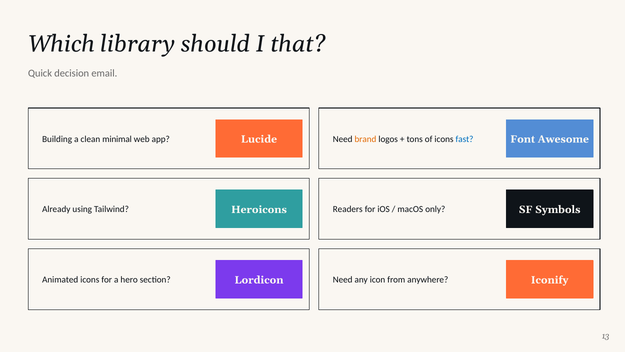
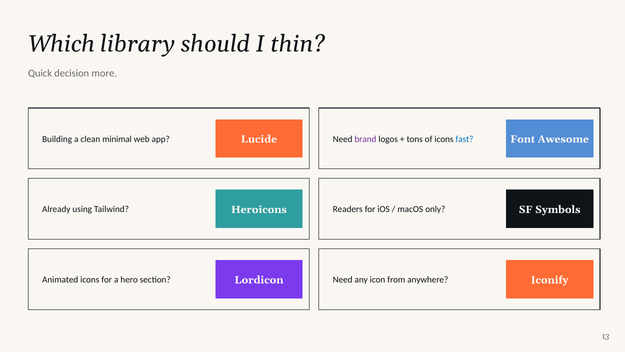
that: that -> thin (298, 44)
email: email -> more (104, 73)
brand colour: orange -> purple (365, 139)
